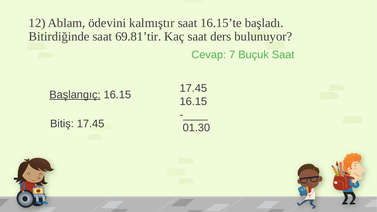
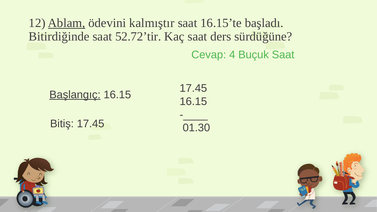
Ablam underline: none -> present (67, 23)
69.81’tir: 69.81’tir -> 52.72’tir (138, 36)
bulunuyor: bulunuyor -> sürdüğüne (263, 36)
7: 7 -> 4 (232, 55)
